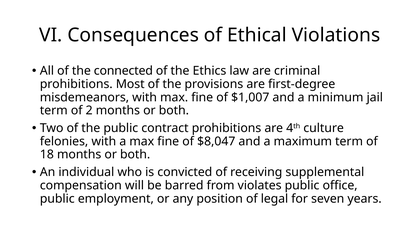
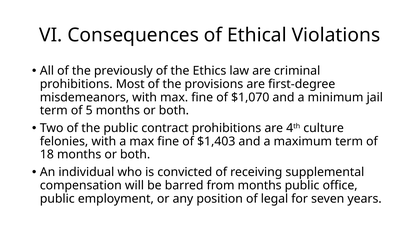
connected: connected -> previously (123, 71)
$1,007: $1,007 -> $1,070 (250, 97)
2: 2 -> 5 (89, 111)
$8,047: $8,047 -> $1,403 (216, 142)
from violates: violates -> months (260, 186)
